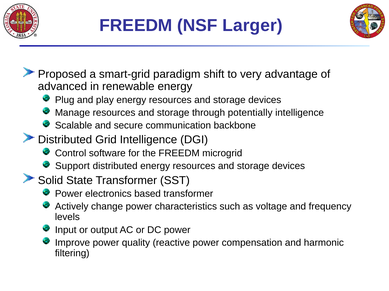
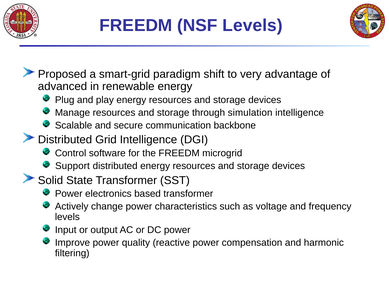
NSF Larger: Larger -> Levels (253, 26)
potentially: potentially -> simulation (250, 113)
